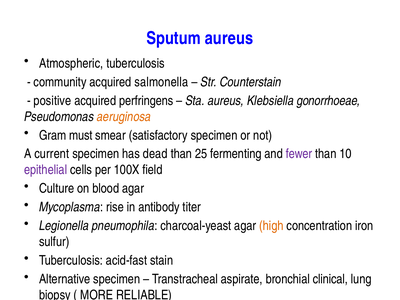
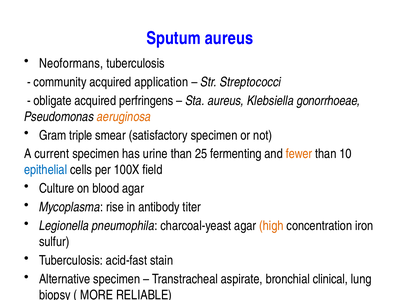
Atmospheric: Atmospheric -> Neoformans (71, 63)
salmonella: salmonella -> application (161, 82)
Counterstain: Counterstain -> Streptococci (250, 82)
positive: positive -> obligate (53, 101)
must: must -> triple (81, 135)
dead: dead -> urine (155, 154)
fewer colour: purple -> orange (299, 154)
epithelial colour: purple -> blue (46, 170)
